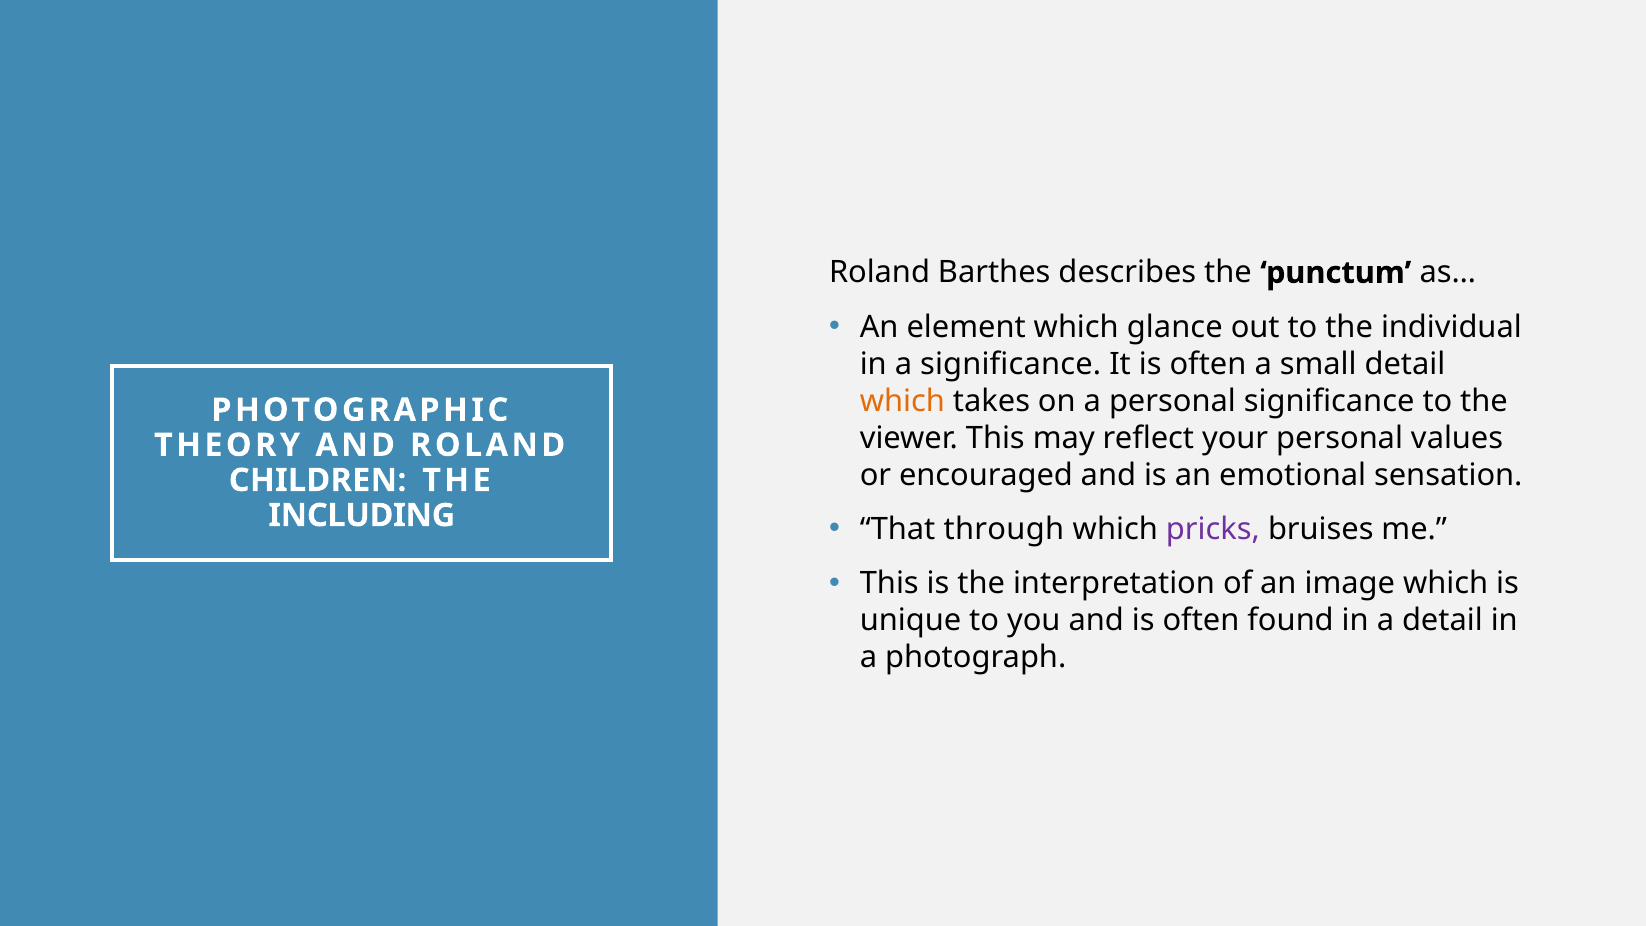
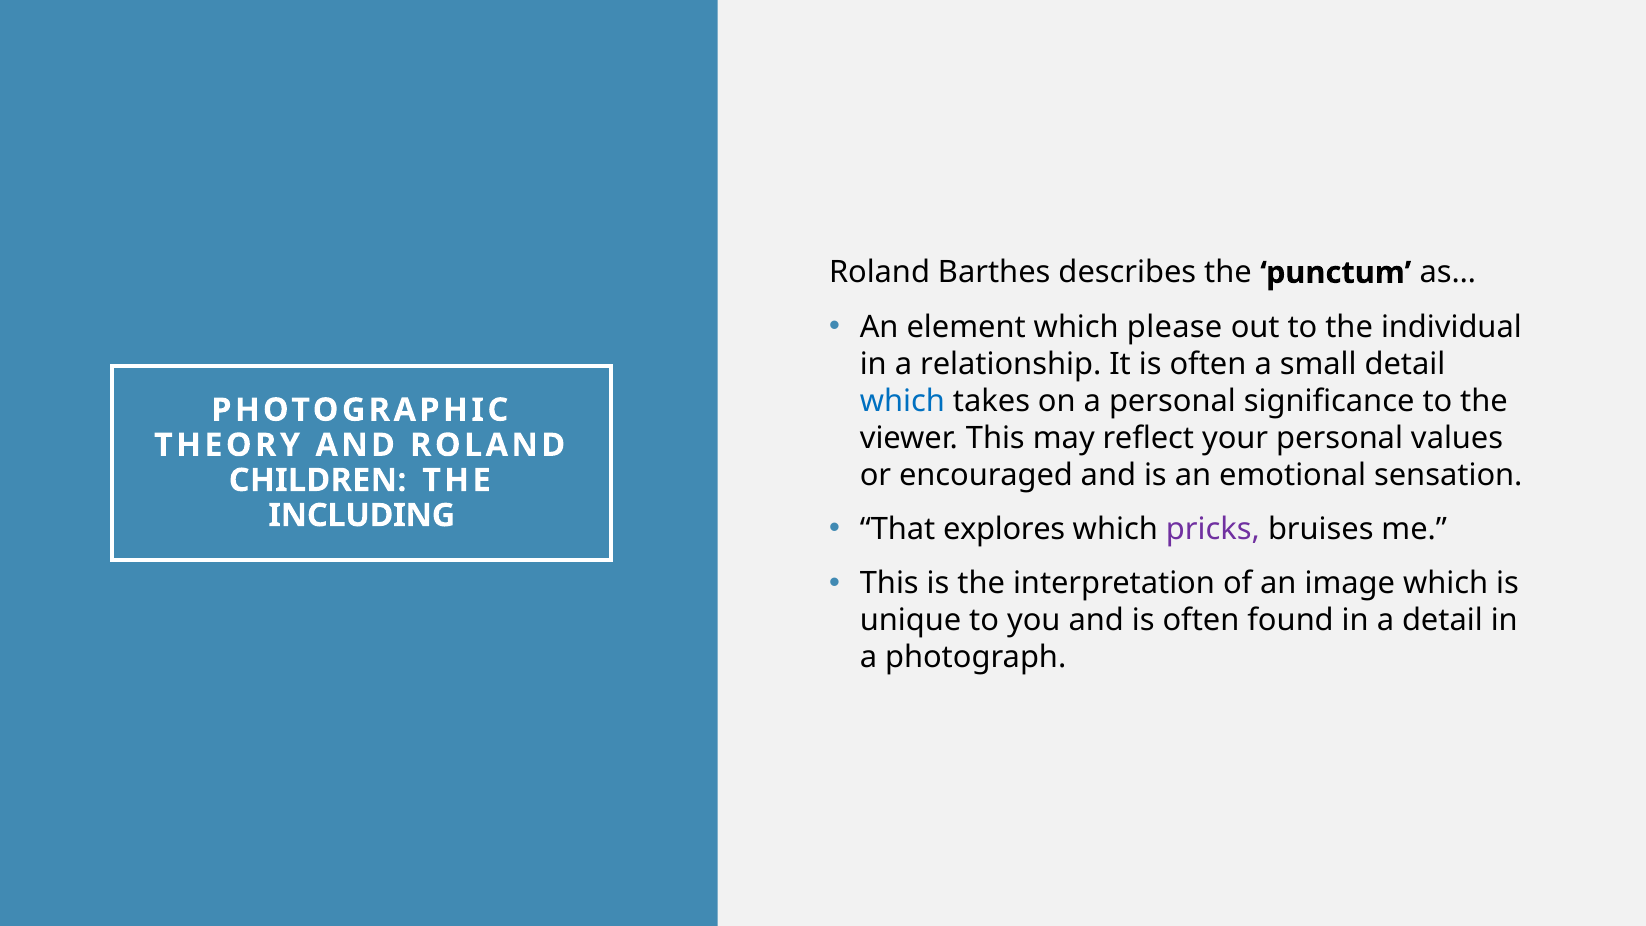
glance: glance -> please (1175, 327)
a significance: significance -> relationship (1011, 364)
which colour: orange -> blue (902, 401)
through: through -> explores (1004, 529)
